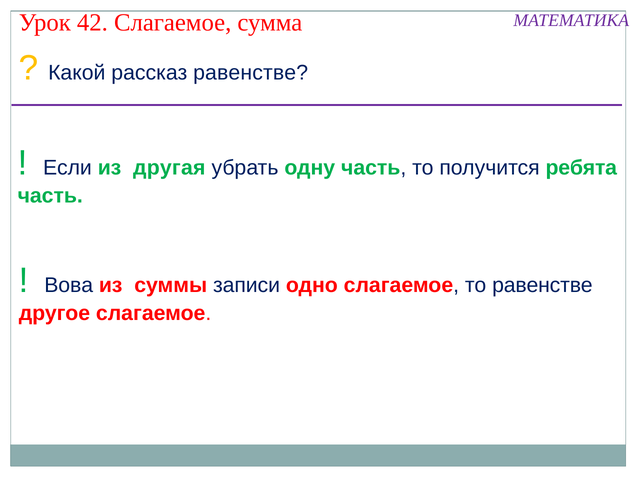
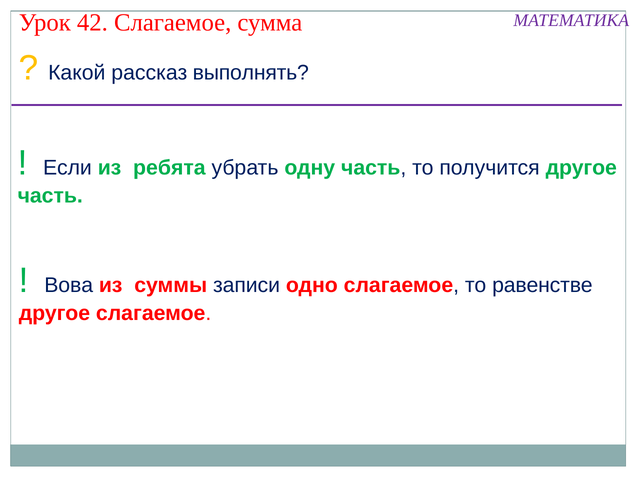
рассказ равенстве: равенстве -> выполнять (251, 73)
другая: другая -> ребята (169, 168)
получится ребята: ребята -> другое (581, 168)
